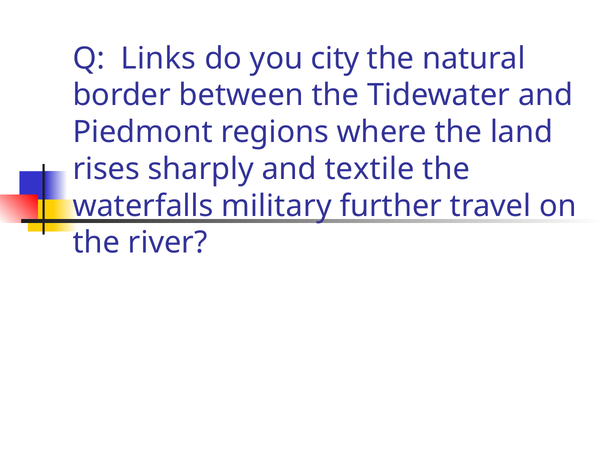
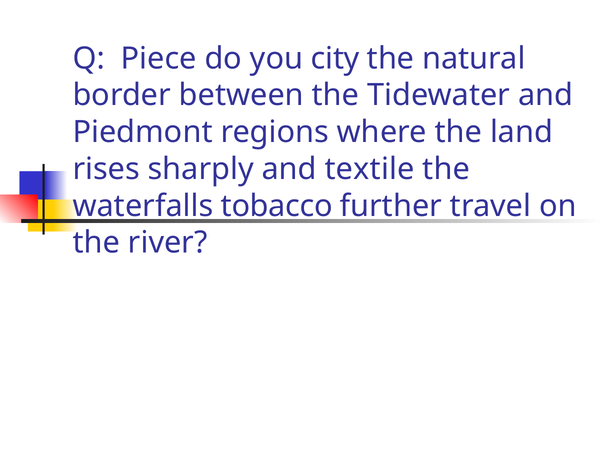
Links: Links -> Piece (159, 58)
military: military -> tobacco (277, 206)
